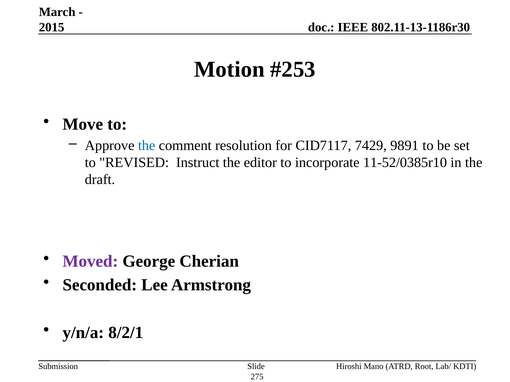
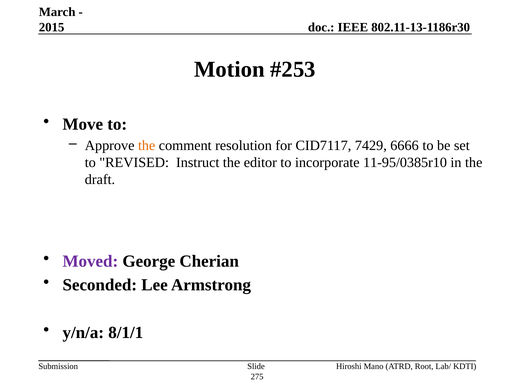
the colour: blue -> orange (147, 146)
9891: 9891 -> 6666 (405, 146)
11-52/0385r10: 11-52/0385r10 -> 11-95/0385r10 (405, 163)
8/2/1: 8/2/1 -> 8/1/1 (126, 333)
